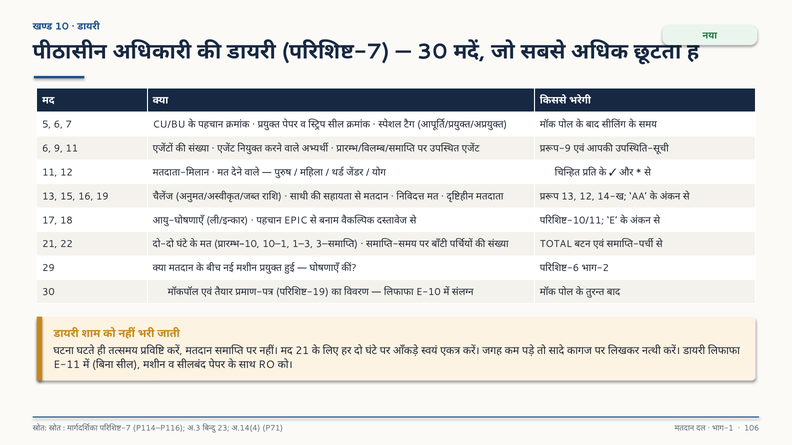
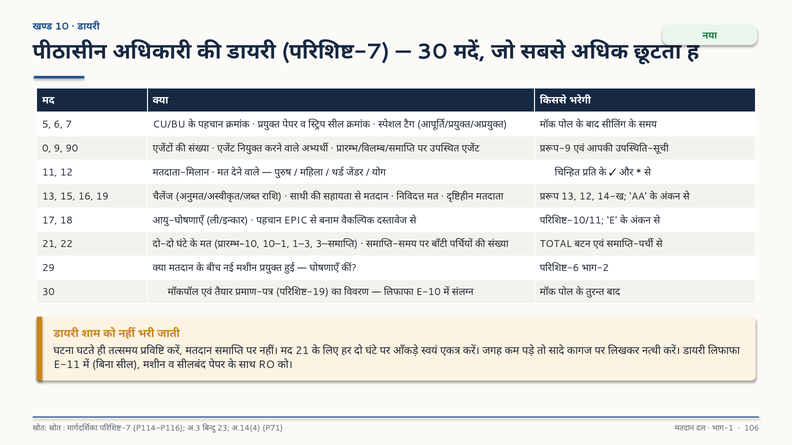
6: 6 -> 0 (47, 149)
9 11: 11 -> 90 (72, 149)
